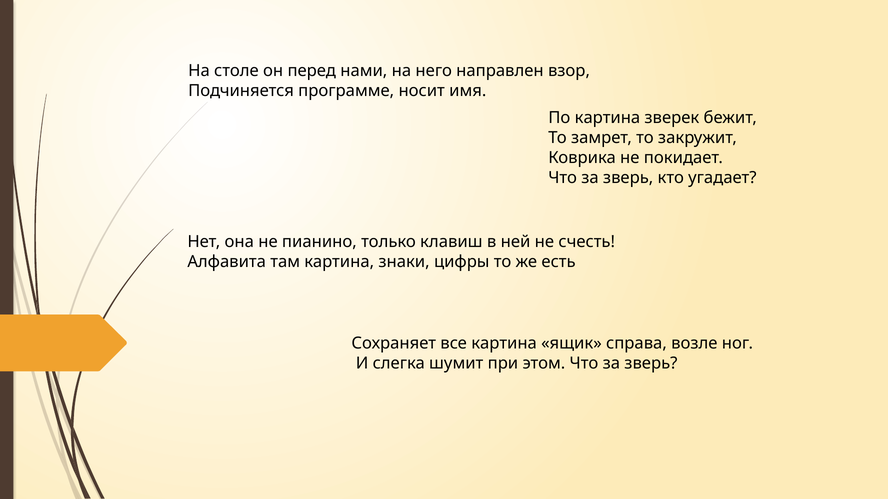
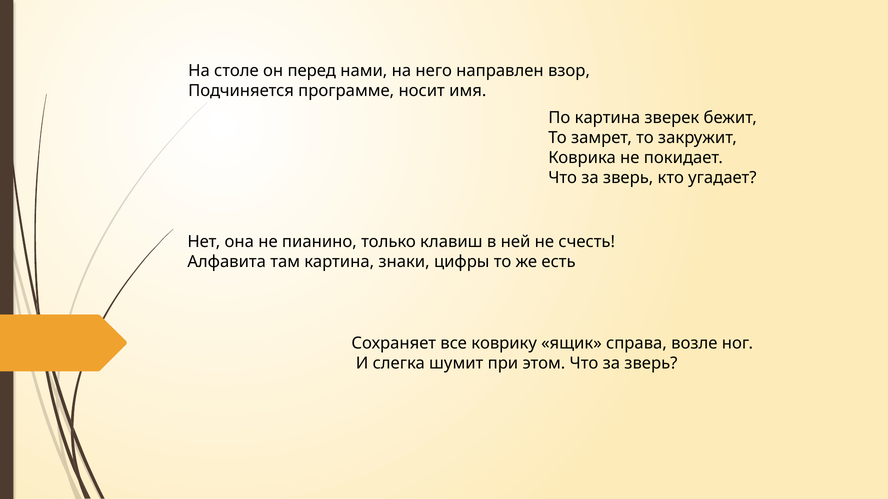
все картина: картина -> коврику (504, 344)
